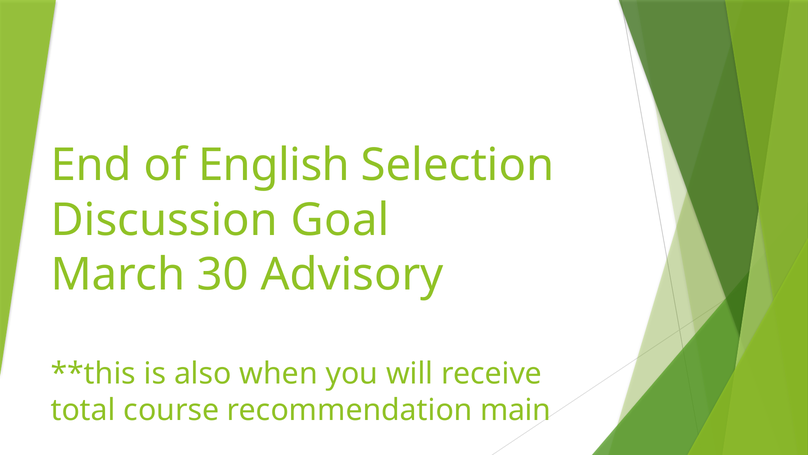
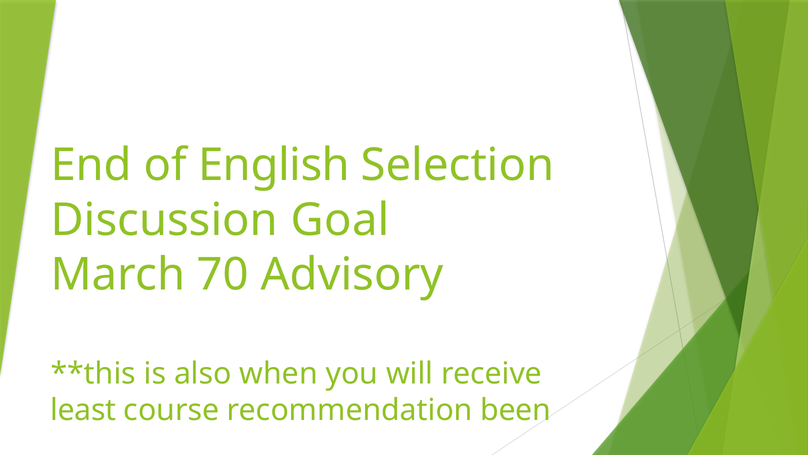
30: 30 -> 70 (223, 274)
total: total -> least (83, 410)
main: main -> been (516, 410)
